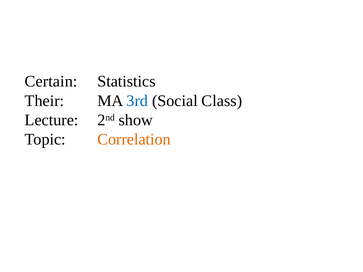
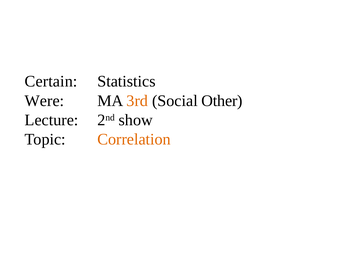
Their: Their -> Were (44, 101)
3rd colour: blue -> orange (137, 101)
Class: Class -> Other (222, 101)
